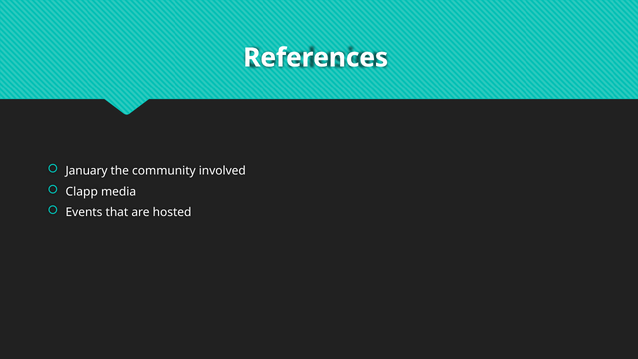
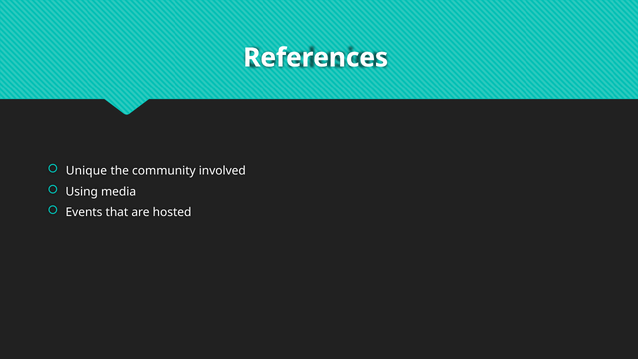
January: January -> Unique (86, 171)
Clapp: Clapp -> Using (82, 192)
